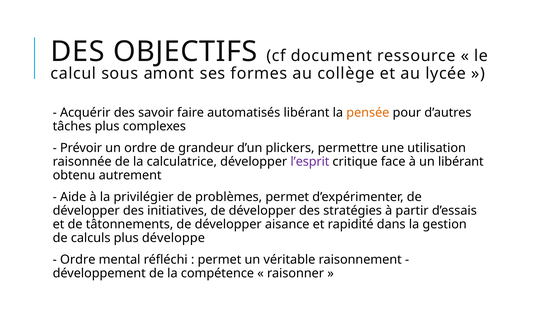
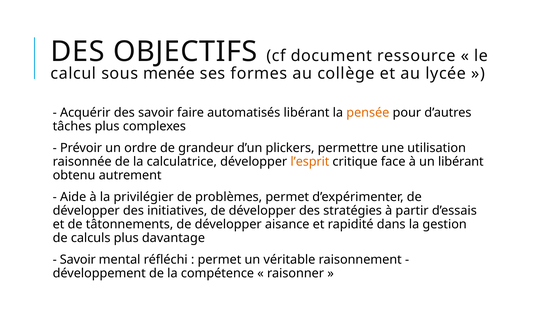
amont: amont -> menée (169, 74)
l’esprit colour: purple -> orange (310, 162)
développe: développe -> davantage (173, 238)
Ordre: Ordre -> Savoir (78, 260)
